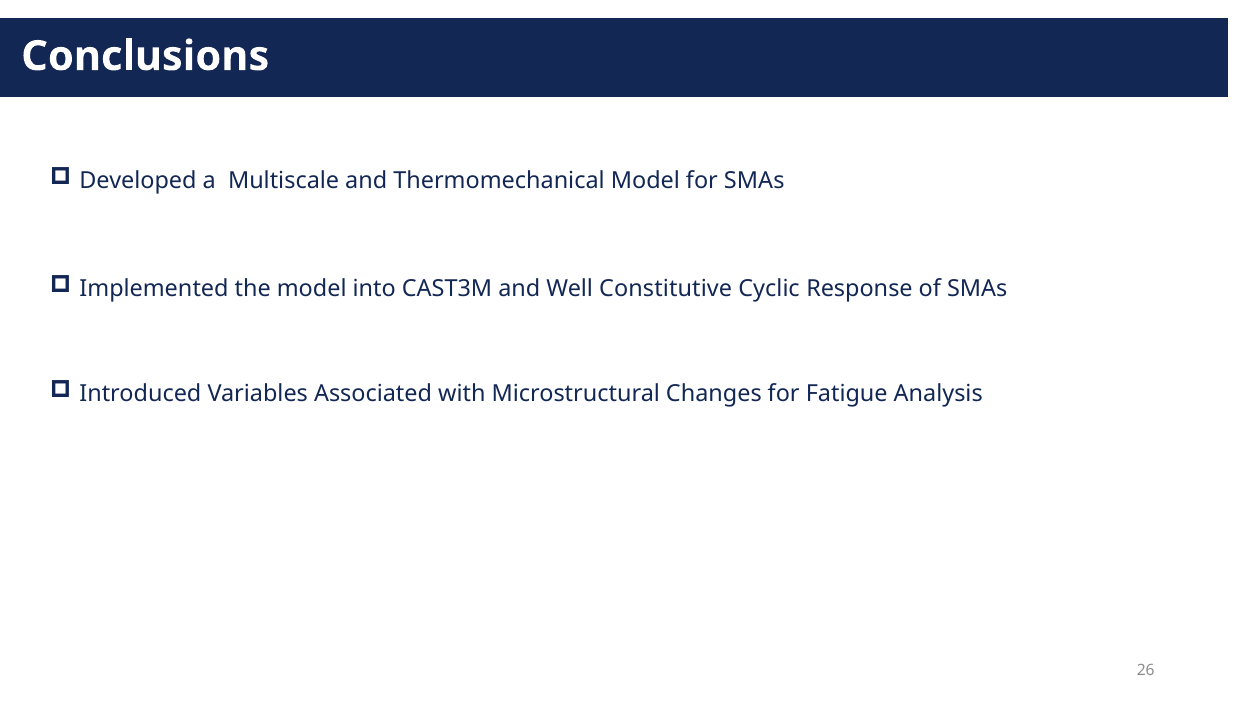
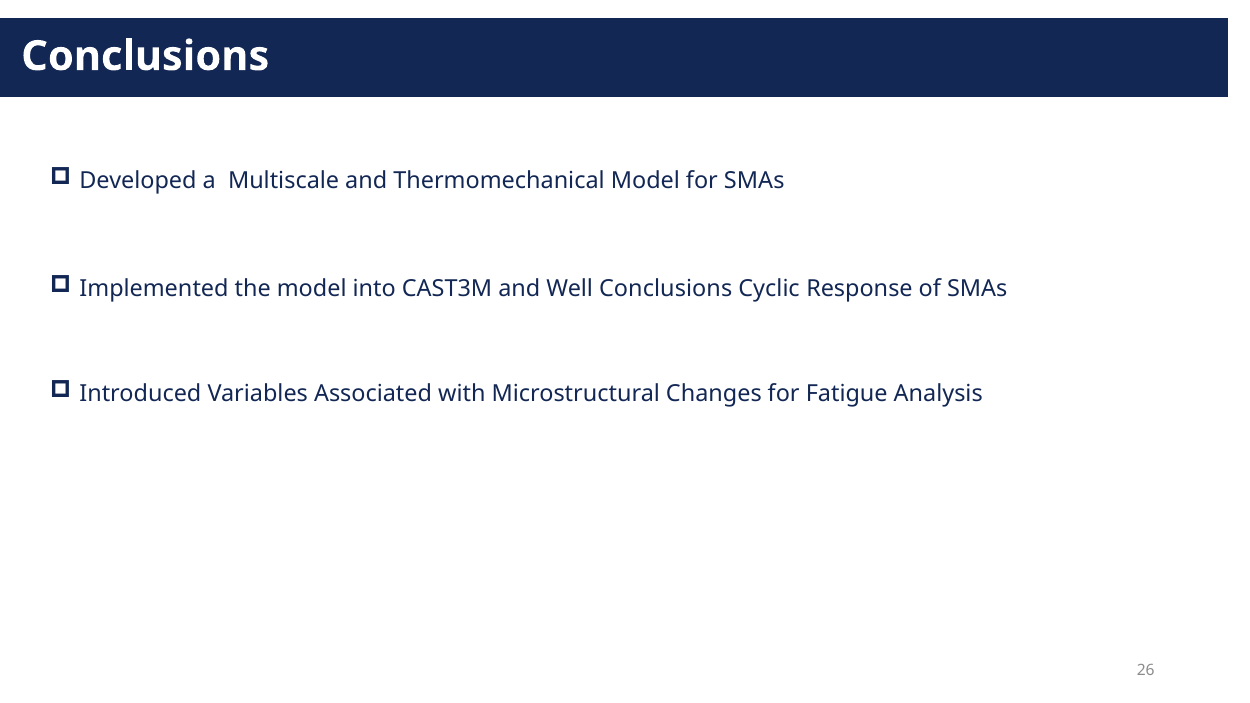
Well Constitutive: Constitutive -> Conclusions (666, 289)
